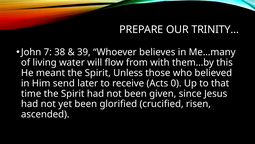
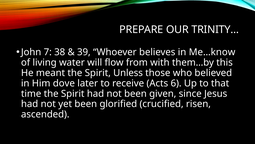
Me…many: Me…many -> Me…know (212, 52)
send: send -> dove (64, 83)
0: 0 -> 6 (176, 83)
